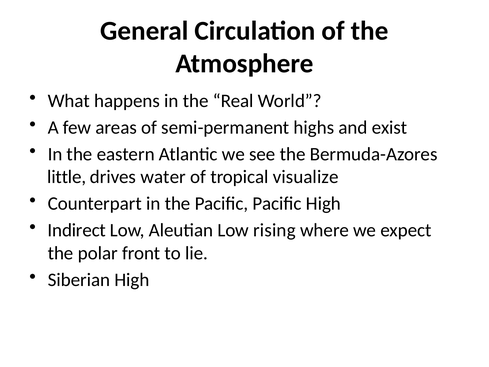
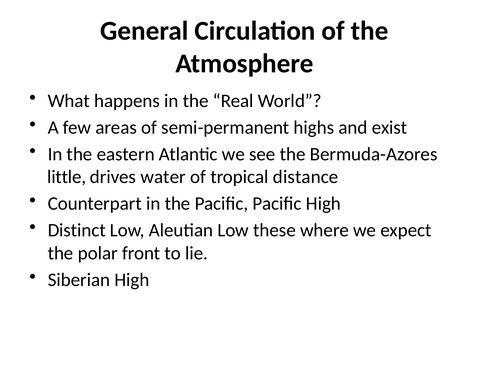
visualize: visualize -> distance (306, 177)
Indirect: Indirect -> Distinct (77, 230)
rising: rising -> these (275, 230)
